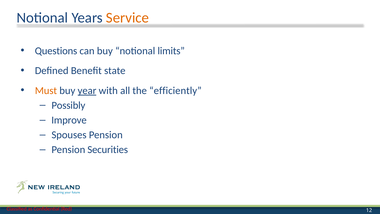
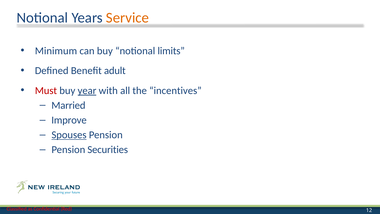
Questions: Questions -> Minimum (56, 51)
state: state -> adult (115, 71)
Must colour: orange -> red (46, 90)
efficiently: efficiently -> incentives (175, 90)
Possibly: Possibly -> Married (68, 105)
Spouses underline: none -> present (69, 135)
